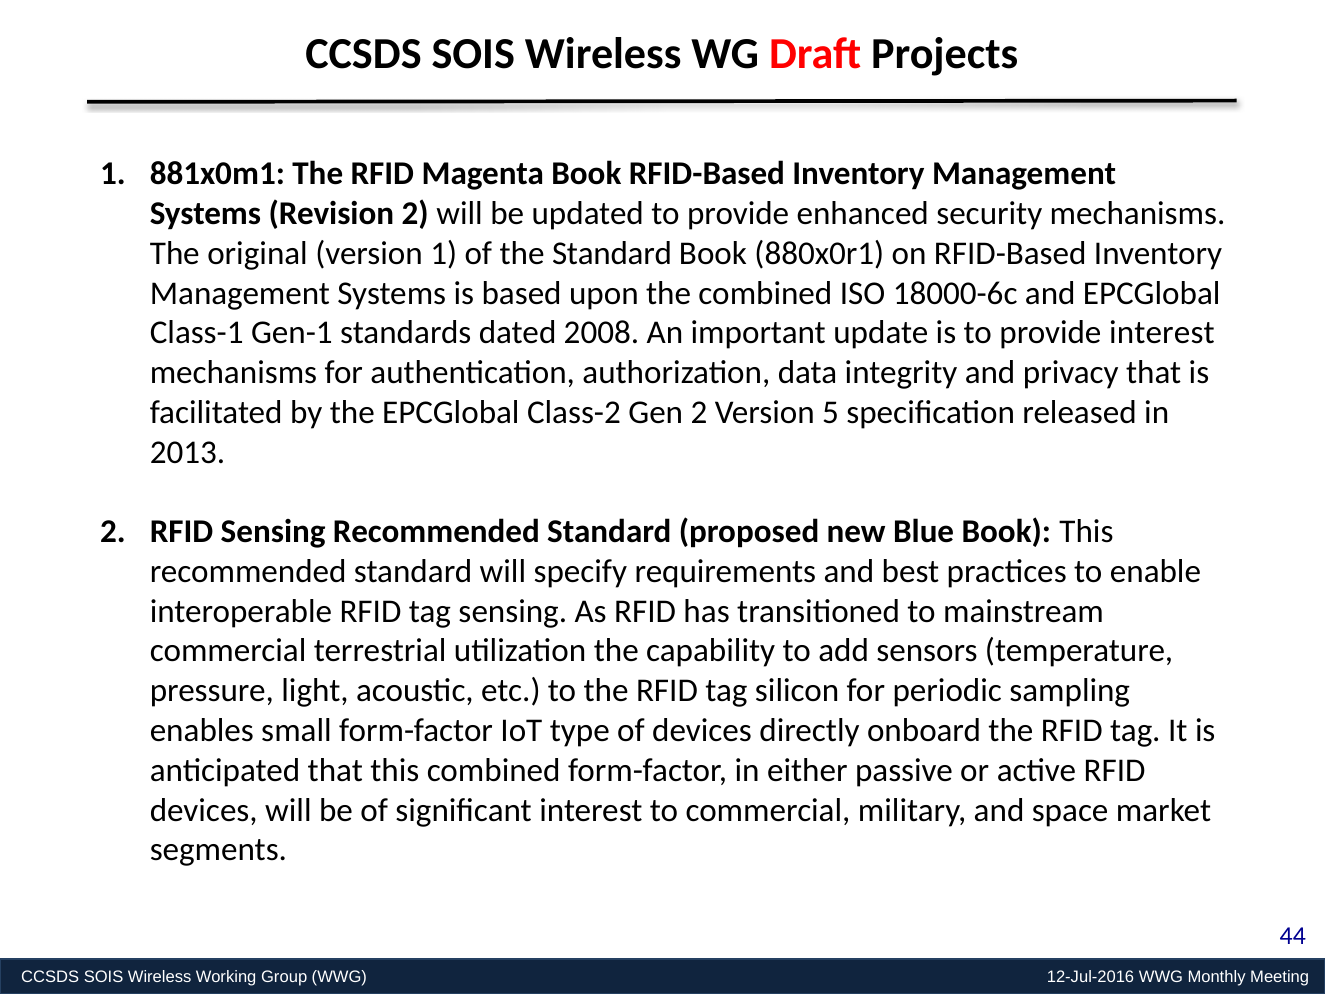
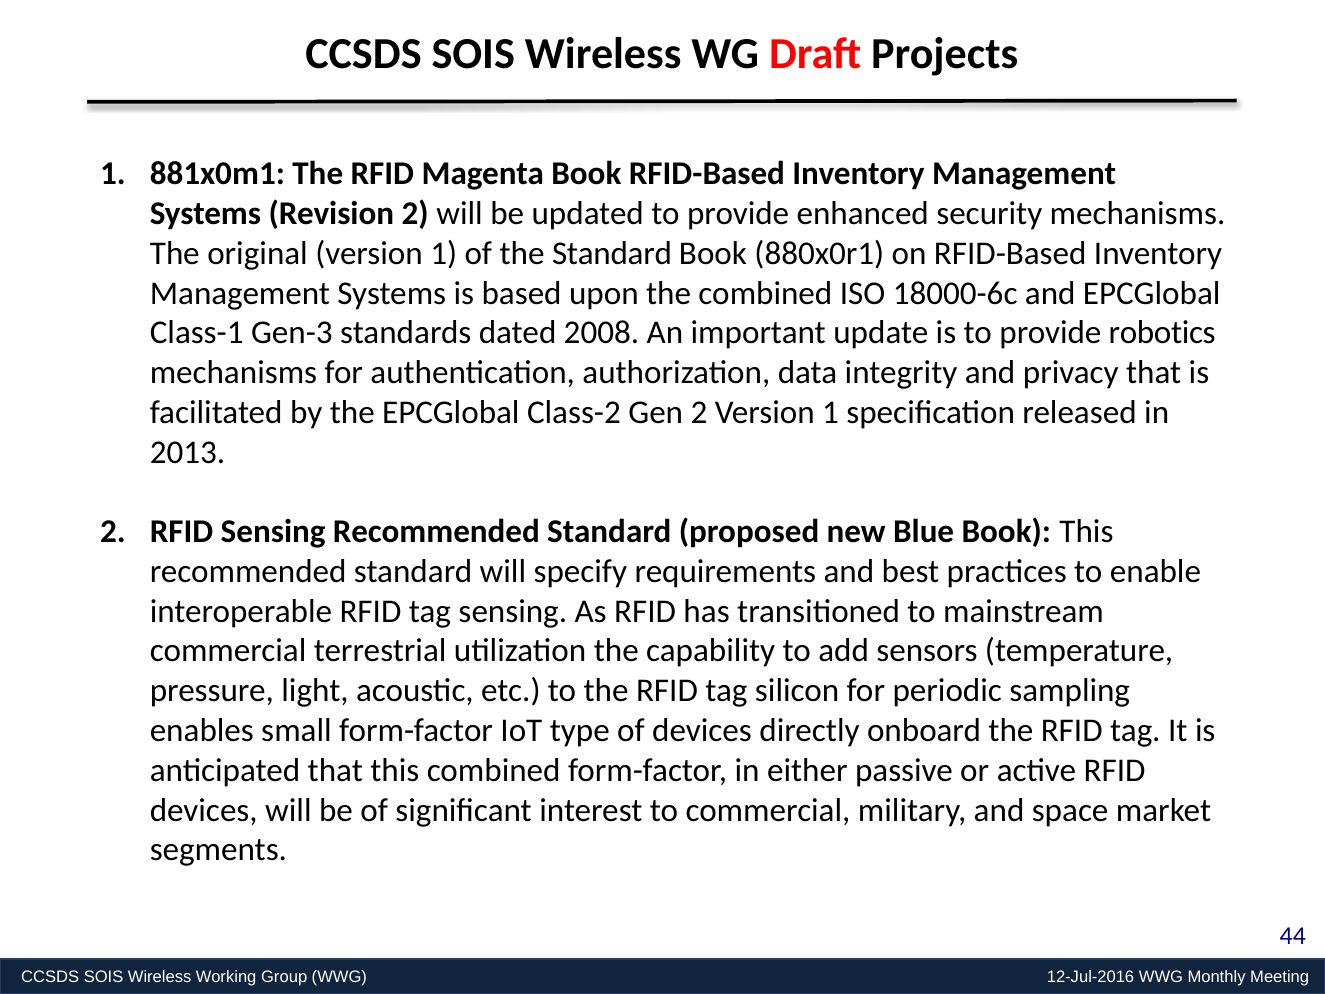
Gen-1: Gen-1 -> Gen-3 (292, 333)
provide interest: interest -> robotics (1162, 333)
2 Version 5: 5 -> 1 (831, 412)
